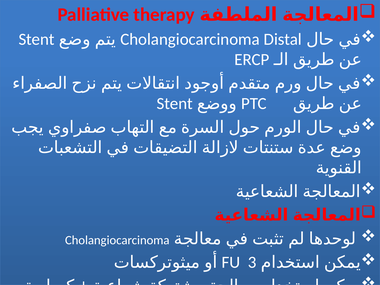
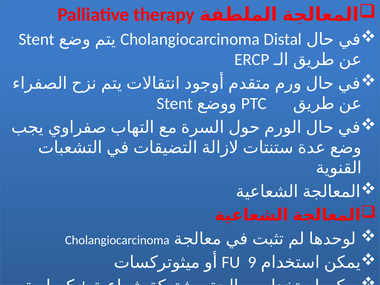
3: 3 -> 9 (252, 262)
